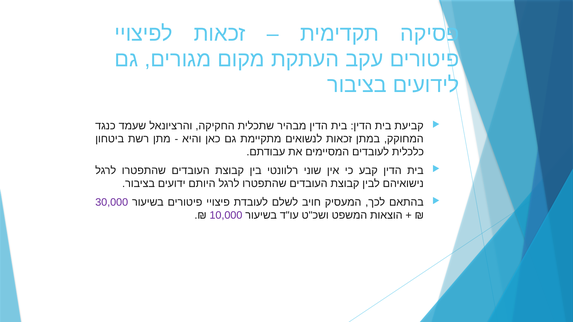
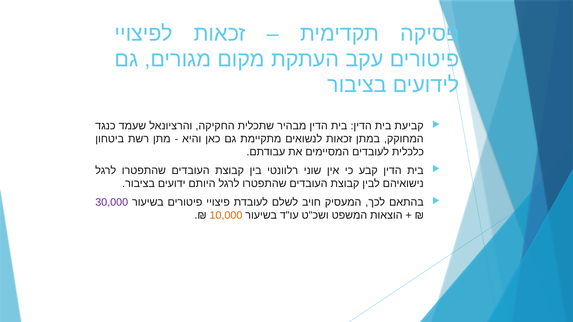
10,000 colour: purple -> orange (226, 215)
